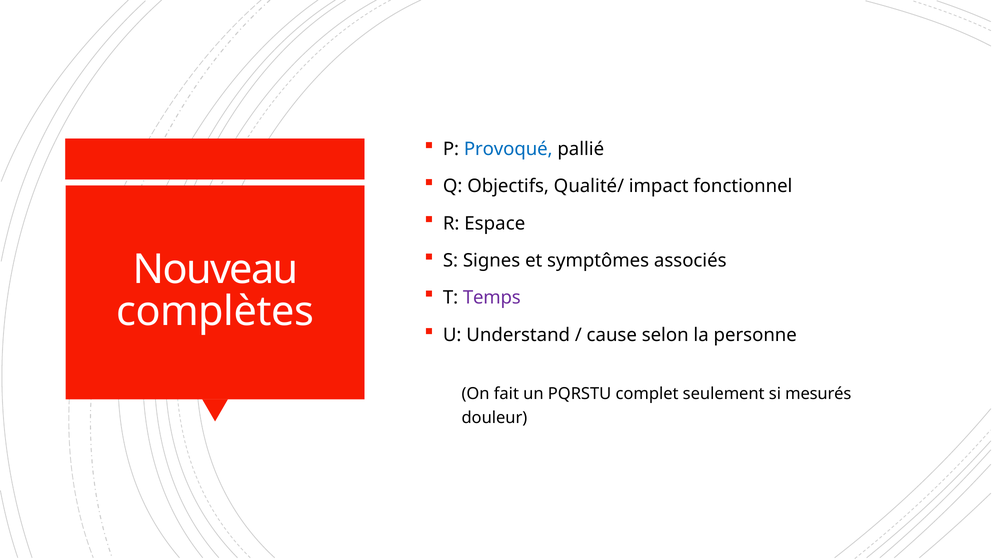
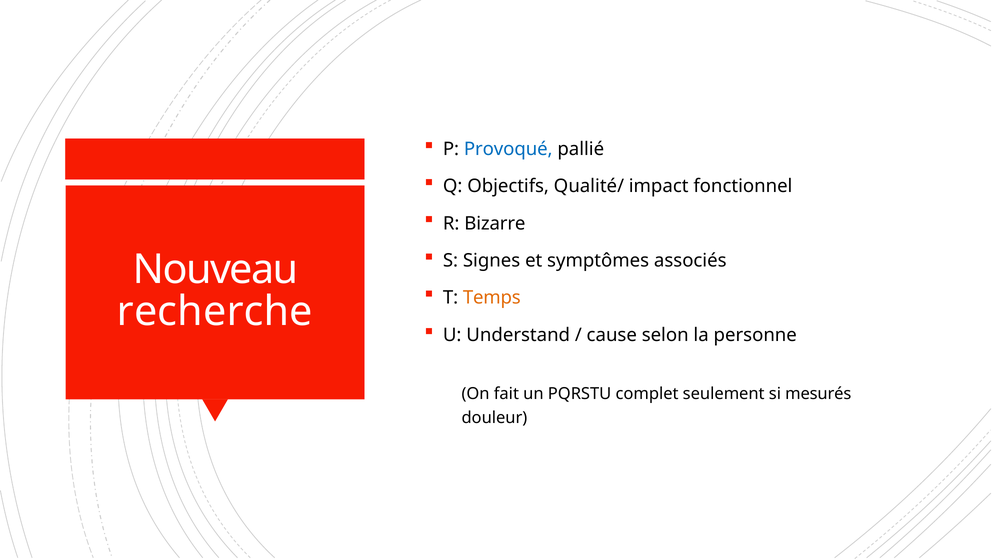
Espace: Espace -> Bizarre (495, 223)
Temps colour: purple -> orange (492, 298)
complètes: complètes -> recherche (215, 312)
